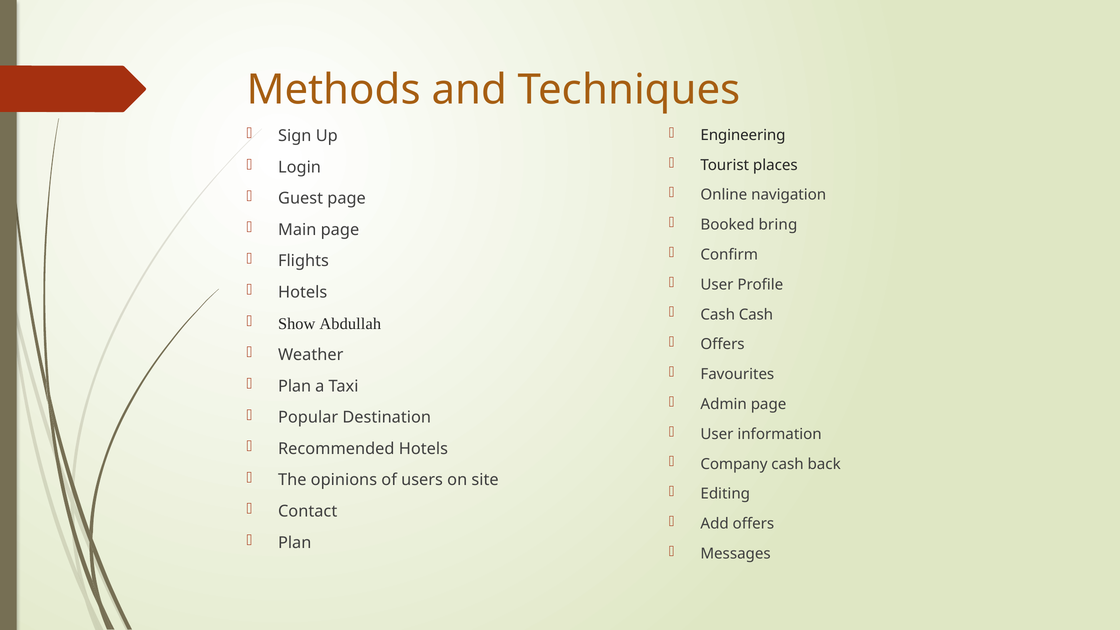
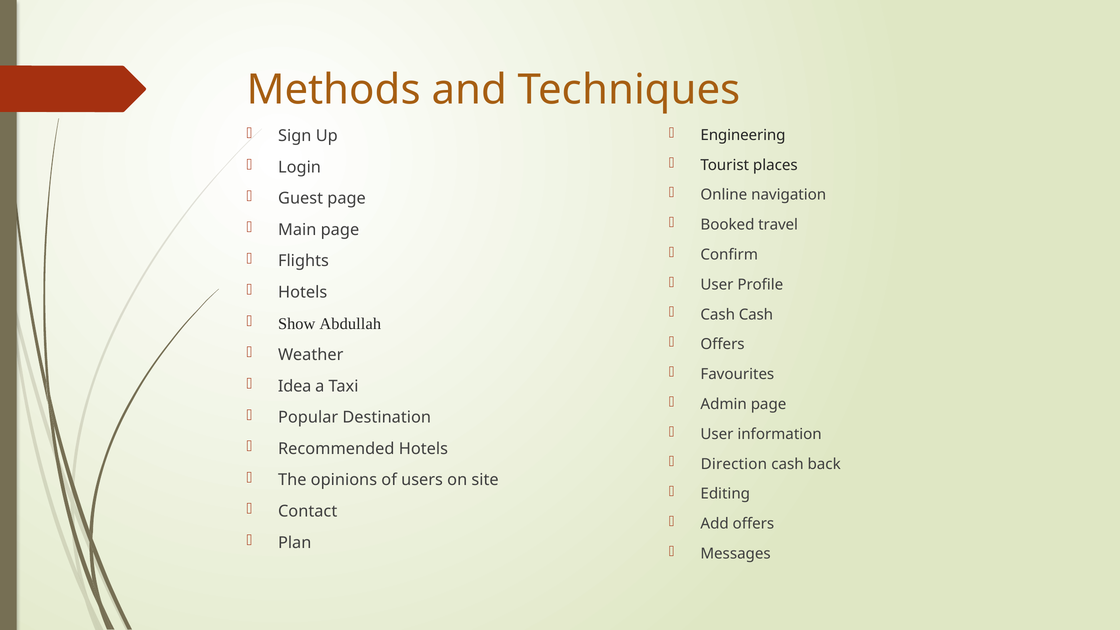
bring: bring -> travel (778, 225)
Plan: Plan -> Idea (295, 386)
Company: Company -> Direction (734, 464)
